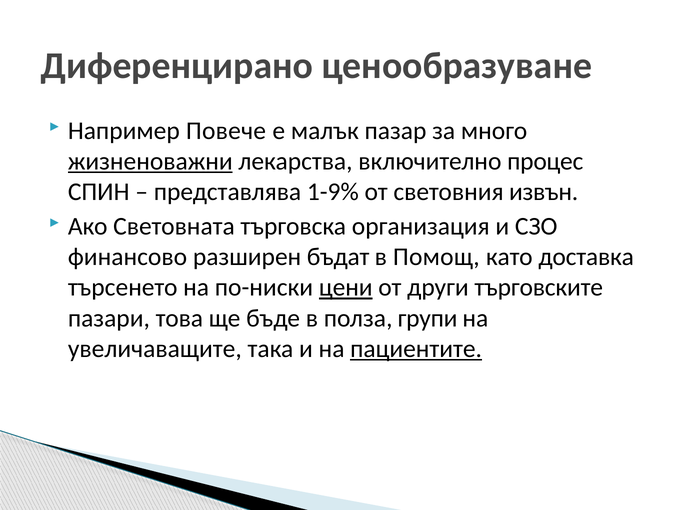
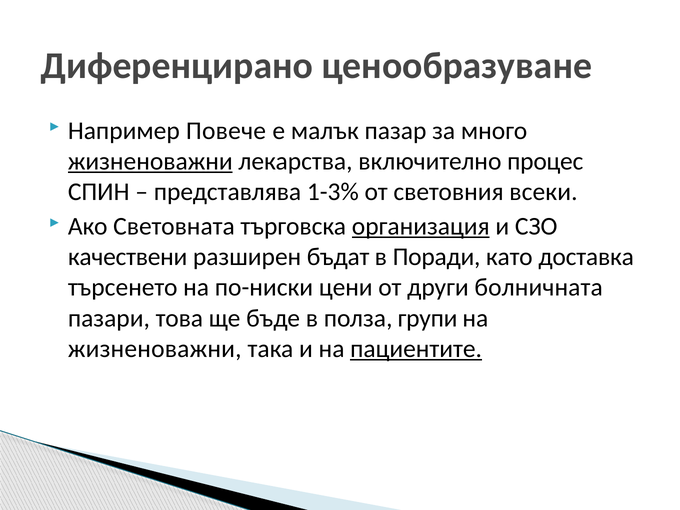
1-9%: 1-9% -> 1-3% (333, 192)
извън: извън -> всеки (543, 192)
организация underline: none -> present (421, 226)
финансово: финансово -> качествени (128, 257)
Помощ: Помощ -> Поради (437, 257)
цени underline: present -> none (346, 288)
търговските: търговските -> болничната (539, 288)
увеличаващите: увеличаващите -> жизненоважни (155, 349)
